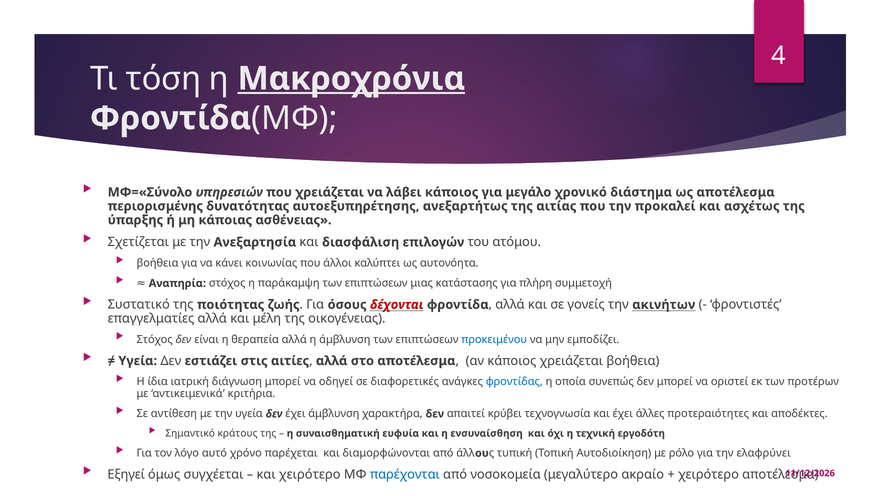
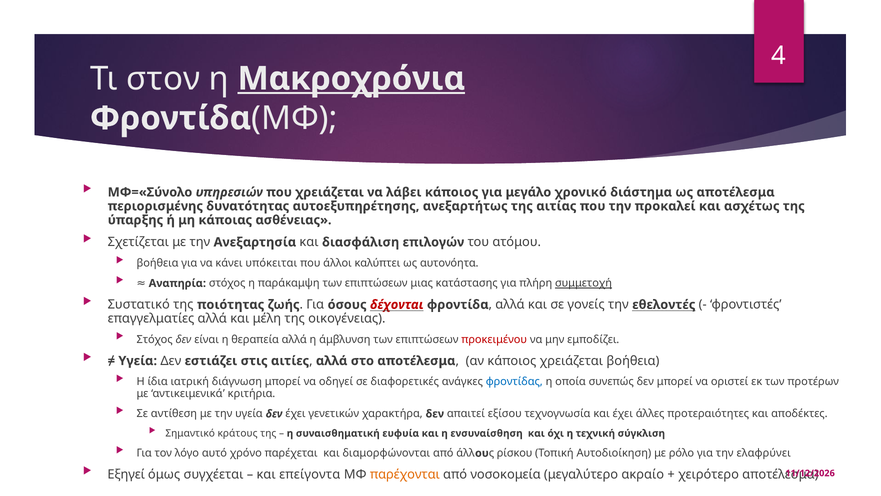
τόση: τόση -> στον (163, 79)
κοινωνίας: κοινωνίας -> υπόκειται (271, 263)
συμμετοχή underline: none -> present (584, 283)
ακινήτων: ακινήτων -> εθελοντές (664, 304)
προκειμένου colour: blue -> red (494, 339)
έχει άμβλυνση: άμβλυνση -> γενετικών (334, 413)
κρύβει: κρύβει -> εξίσου (505, 413)
εργοδότη: εργοδότη -> σύγκλιση (641, 433)
τυπική: τυπική -> ρίσκου (515, 453)
και χειρότερο: χειρότερο -> επείγοντα (310, 474)
παρέχονται colour: blue -> orange (405, 474)
